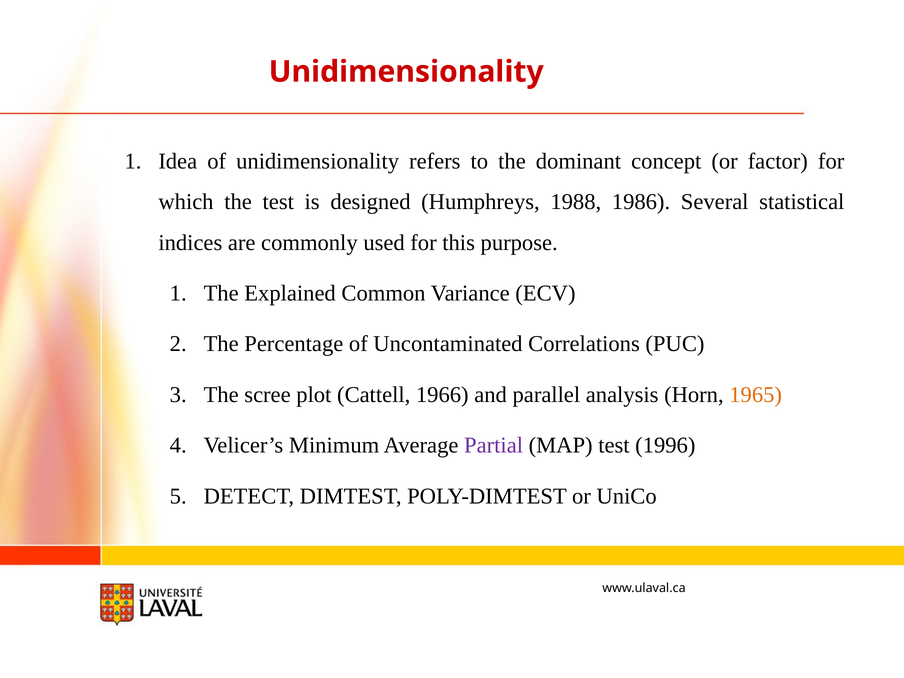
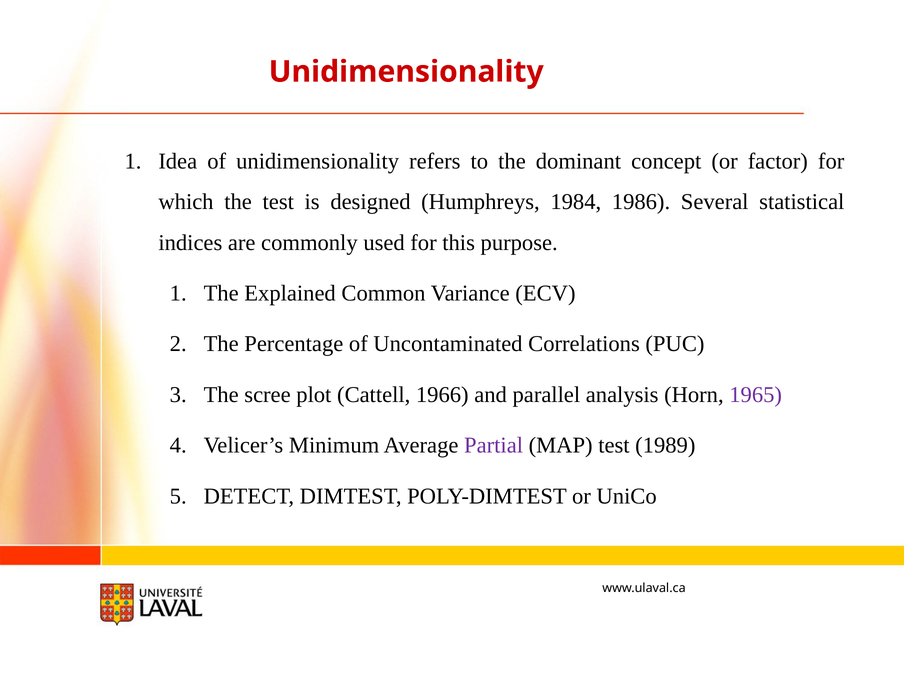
1988: 1988 -> 1984 (576, 202)
1965 colour: orange -> purple (756, 395)
1996: 1996 -> 1989 (665, 445)
